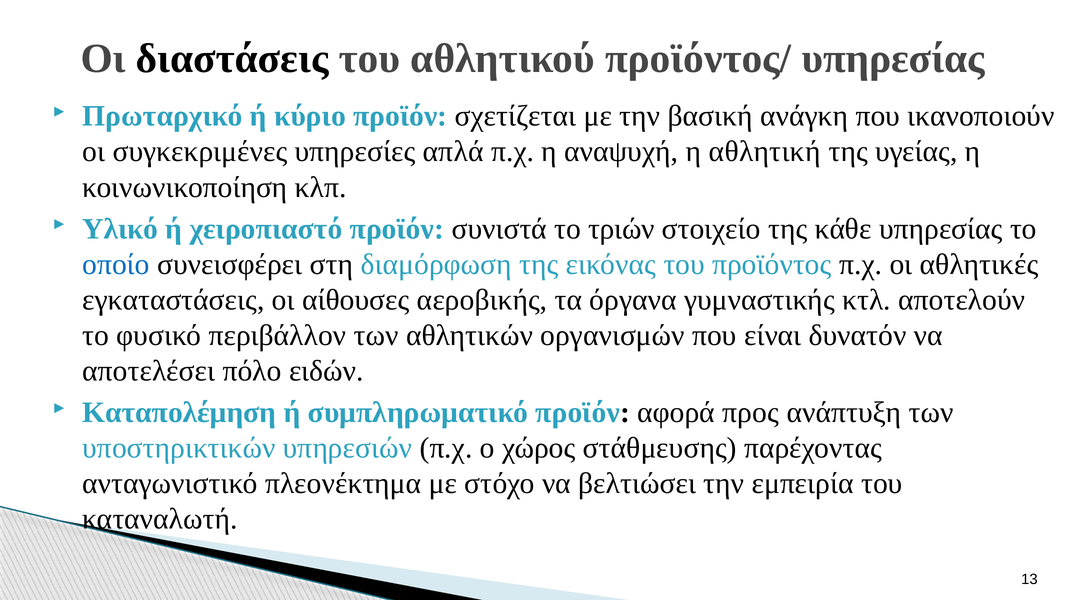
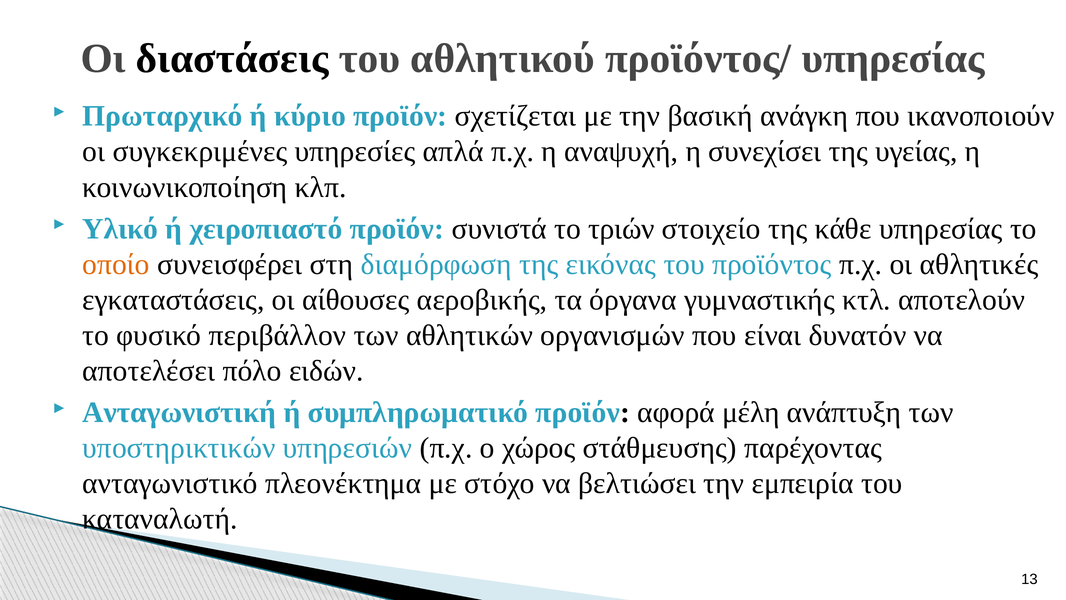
αθλητική: αθλητική -> συνεχίσει (765, 152)
οποίο colour: blue -> orange (116, 264)
Καταπολέμηση: Καταπολέμηση -> Ανταγωνιστική (179, 412)
προς: προς -> μέλη (751, 412)
